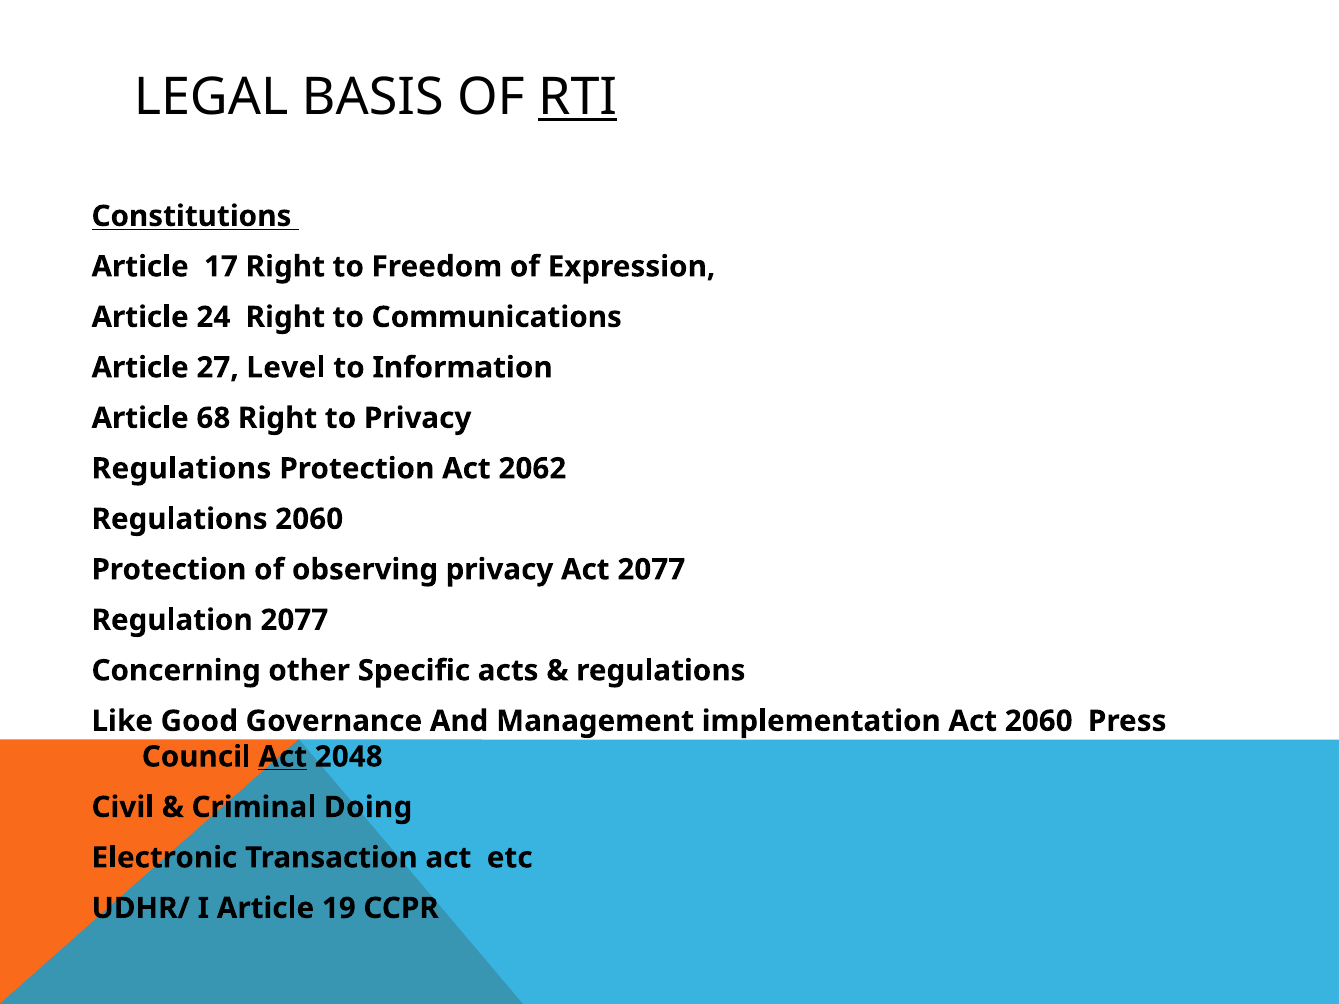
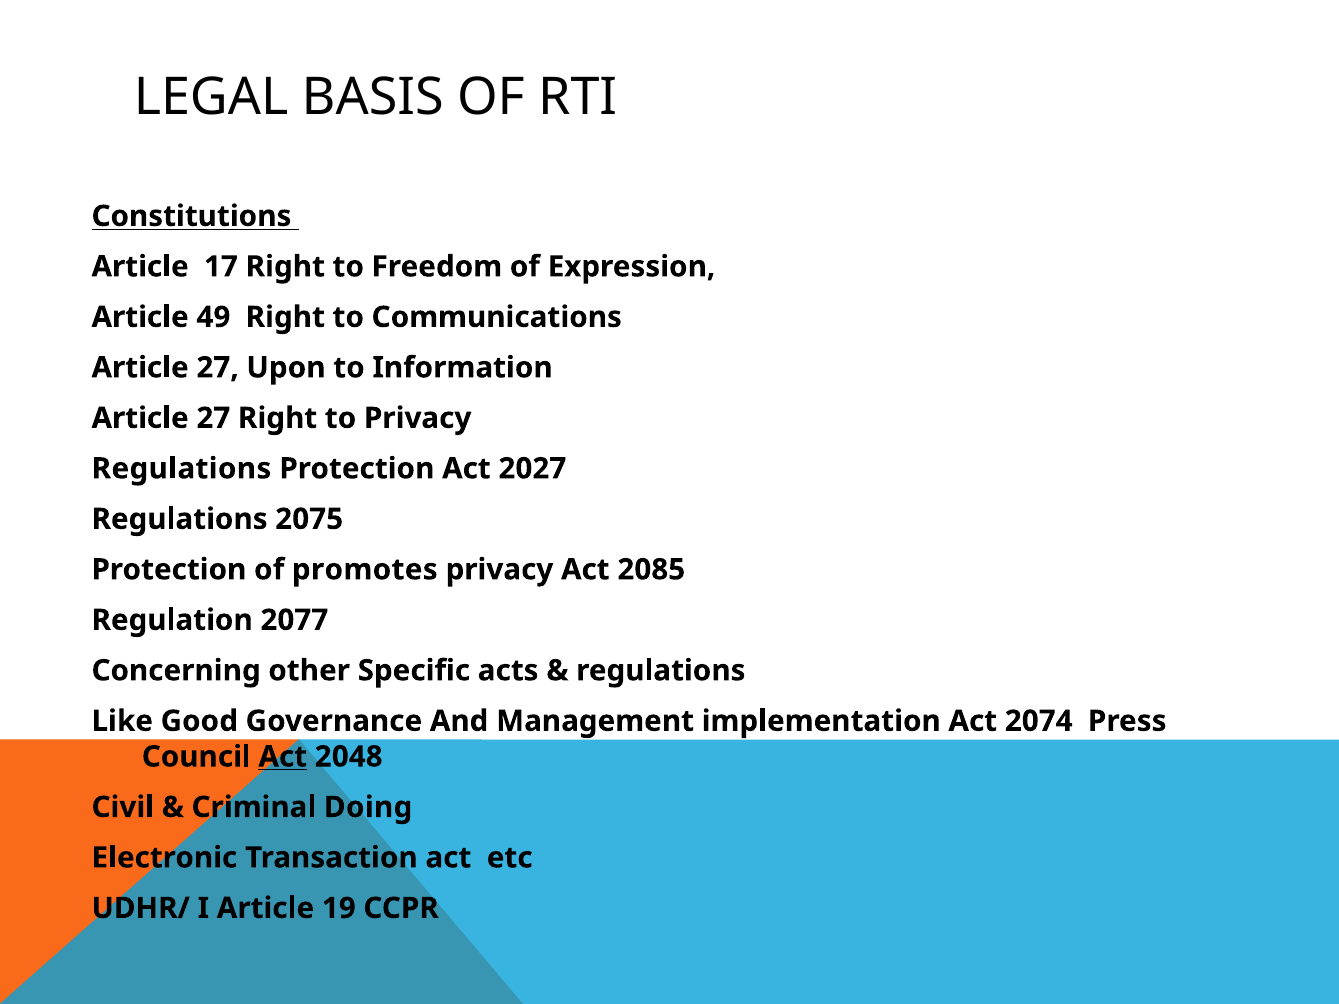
RTI underline: present -> none (578, 97)
24: 24 -> 49 (213, 317)
Level: Level -> Upon (286, 368)
68: 68 -> 27 (213, 418)
2062: 2062 -> 2027 (532, 469)
Regulations 2060: 2060 -> 2075 (309, 519)
observing: observing -> promotes (365, 570)
Act 2077: 2077 -> 2085 (651, 570)
Act 2060: 2060 -> 2074 (1039, 721)
